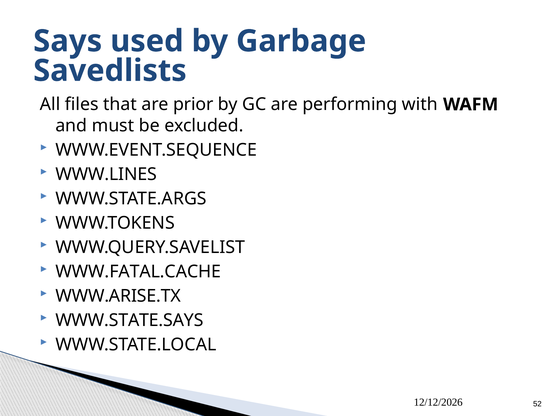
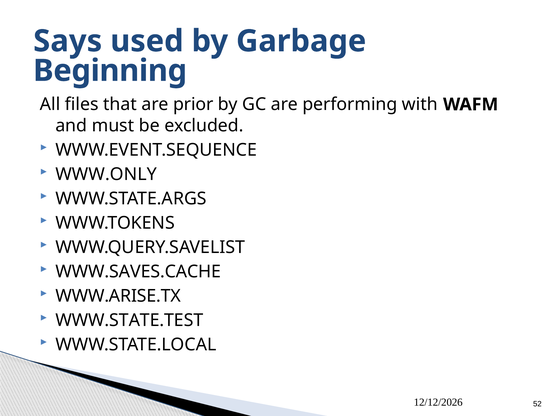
Savedlists: Savedlists -> Beginning (110, 71)
WWW.LINES: WWW.LINES -> WWW.ONLY (106, 174)
WWW.FATAL.CACHE: WWW.FATAL.CACHE -> WWW.SAVES.CACHE (138, 272)
WWW.STATE.SAYS: WWW.STATE.SAYS -> WWW.STATE.TEST (129, 321)
